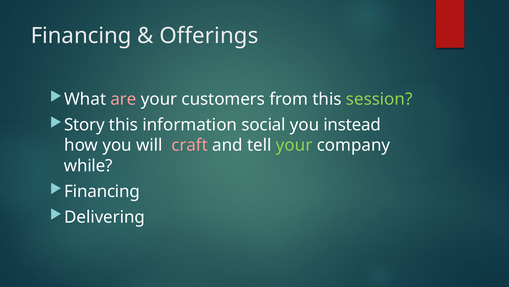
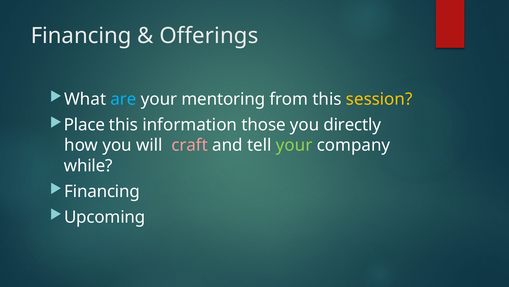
are colour: pink -> light blue (123, 99)
customers: customers -> mentoring (223, 99)
session colour: light green -> yellow (379, 99)
Story: Story -> Place (84, 125)
social: social -> those (264, 125)
instead: instead -> directly (352, 125)
Delivering: Delivering -> Upcoming (105, 217)
